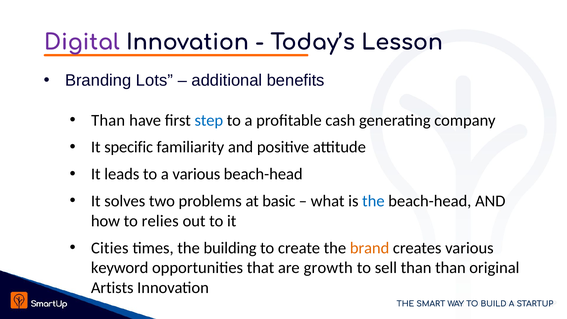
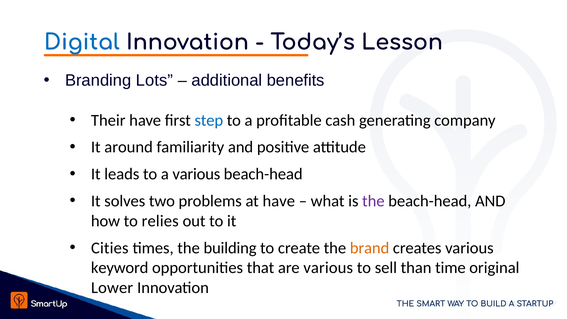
Digital colour: purple -> blue (82, 42)
Than: Than -> Their (108, 120)
specific: specific -> around (129, 147)
at basic: basic -> have (279, 201)
the colour: blue -> purple (373, 201)
are growth: growth -> various (328, 268)
than than: than -> time (450, 268)
Artists: Artists -> Lower (112, 288)
